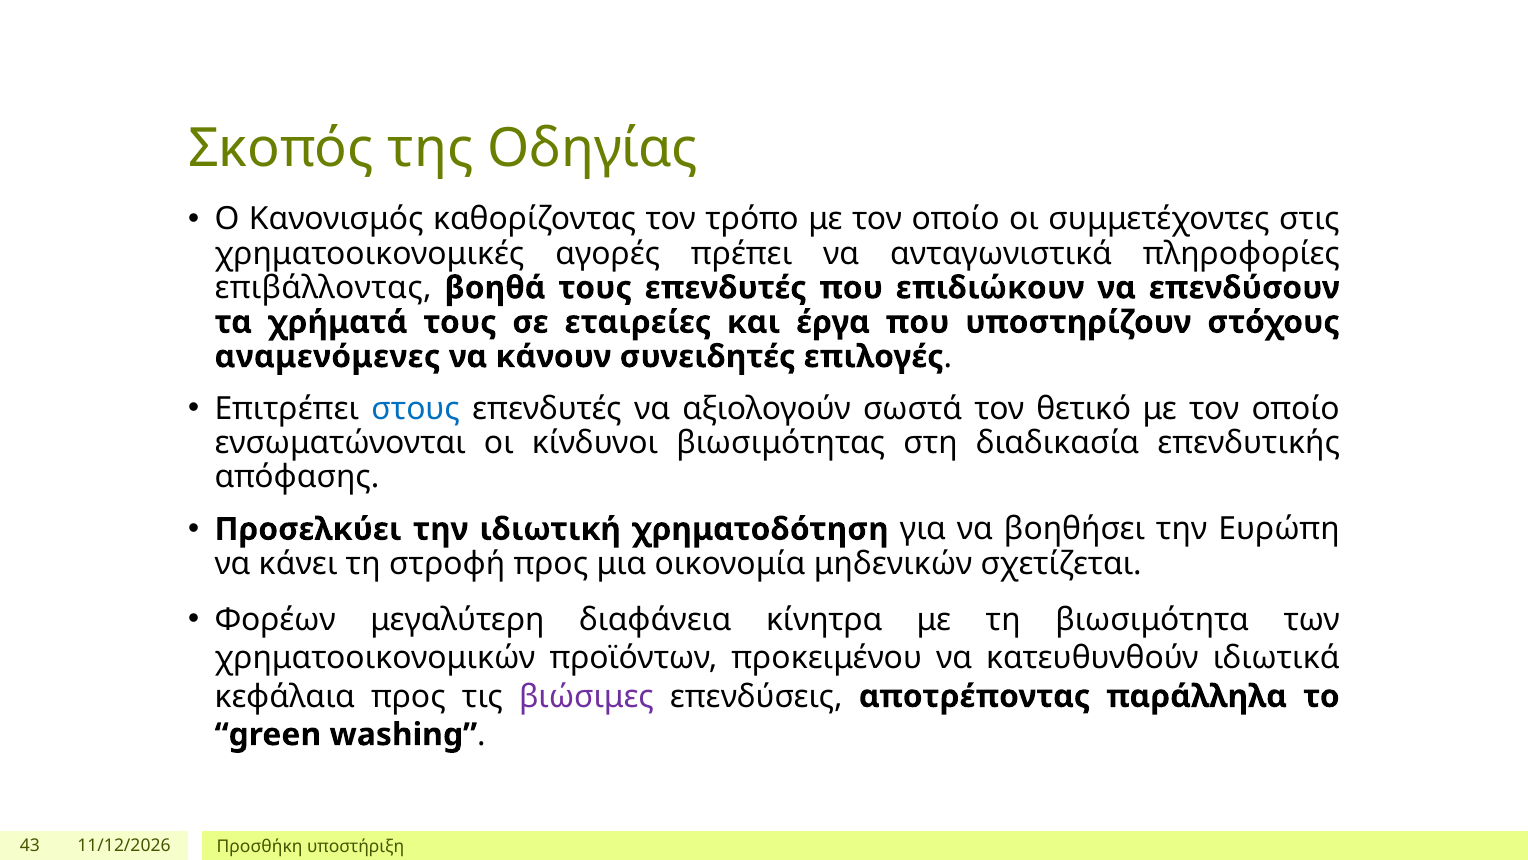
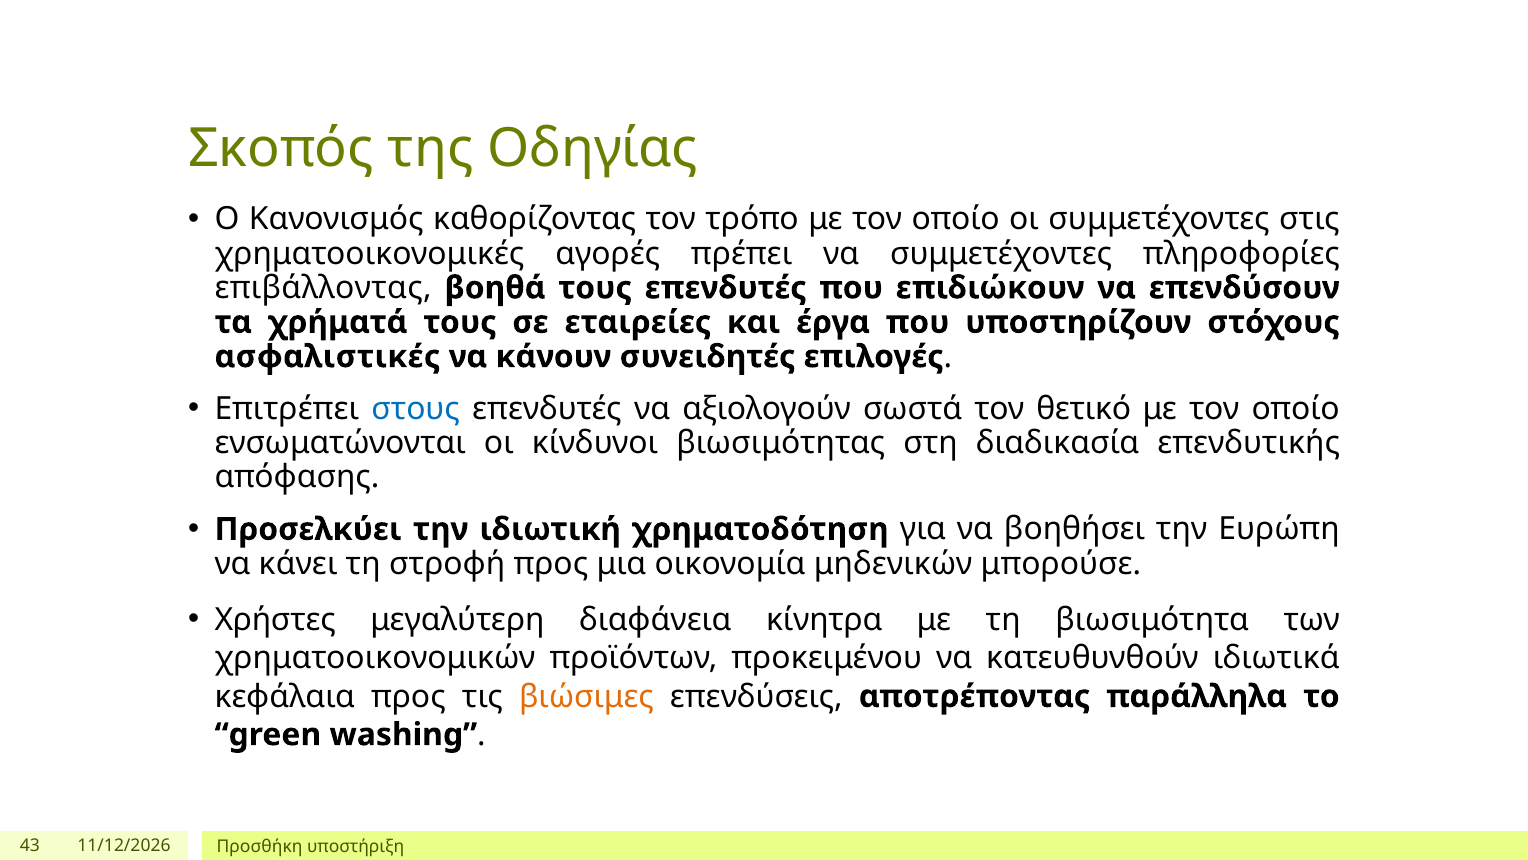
να ανταγωνιστικά: ανταγωνιστικά -> συμμετέχοντες (1001, 253)
αναμενόμενες: αναμενόμενες -> ασφαλιστικές (327, 357)
σχετίζεται: σχετίζεται -> μπορούσε (1061, 563)
Φορέων: Φορέων -> Χρήστες (275, 620)
βιώσιμες colour: purple -> orange (587, 696)
